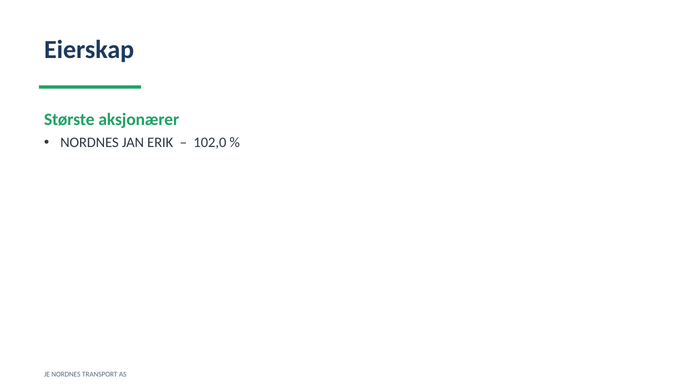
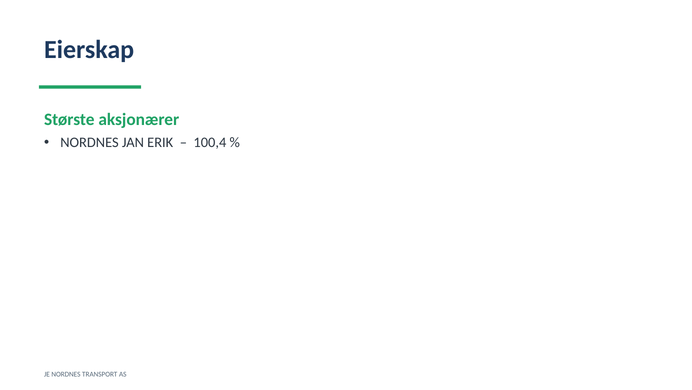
102,0: 102,0 -> 100,4 (210, 142)
